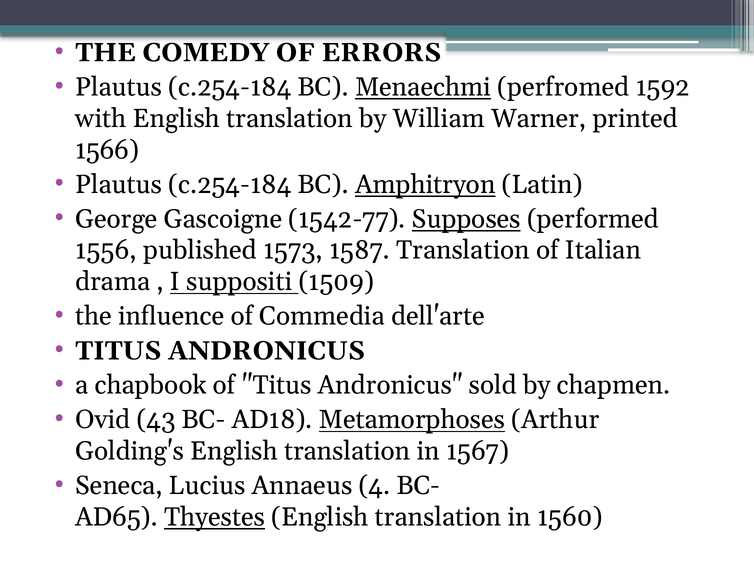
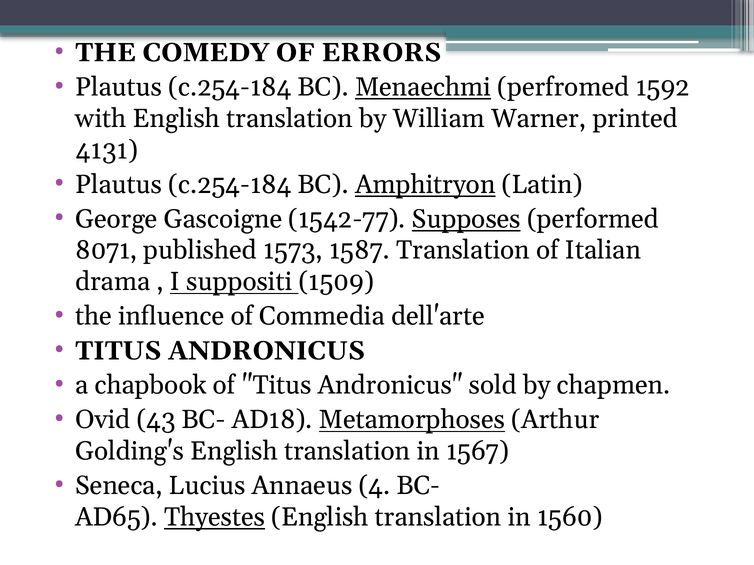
1566: 1566 -> 4131 (107, 150)
1556: 1556 -> 8071 (106, 251)
